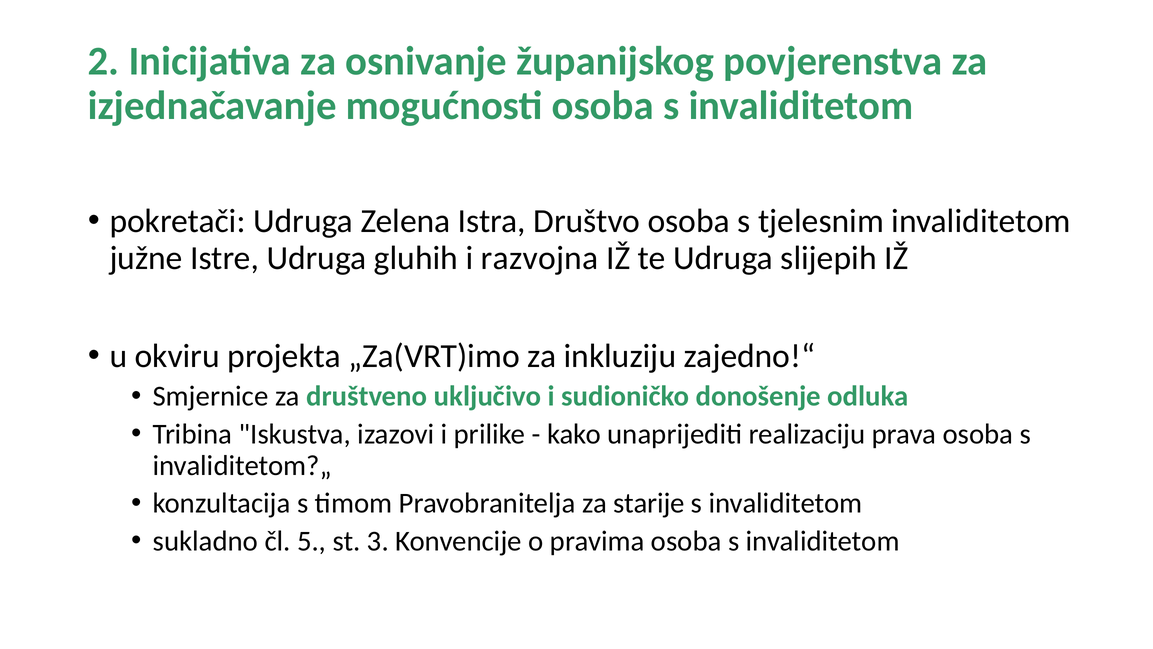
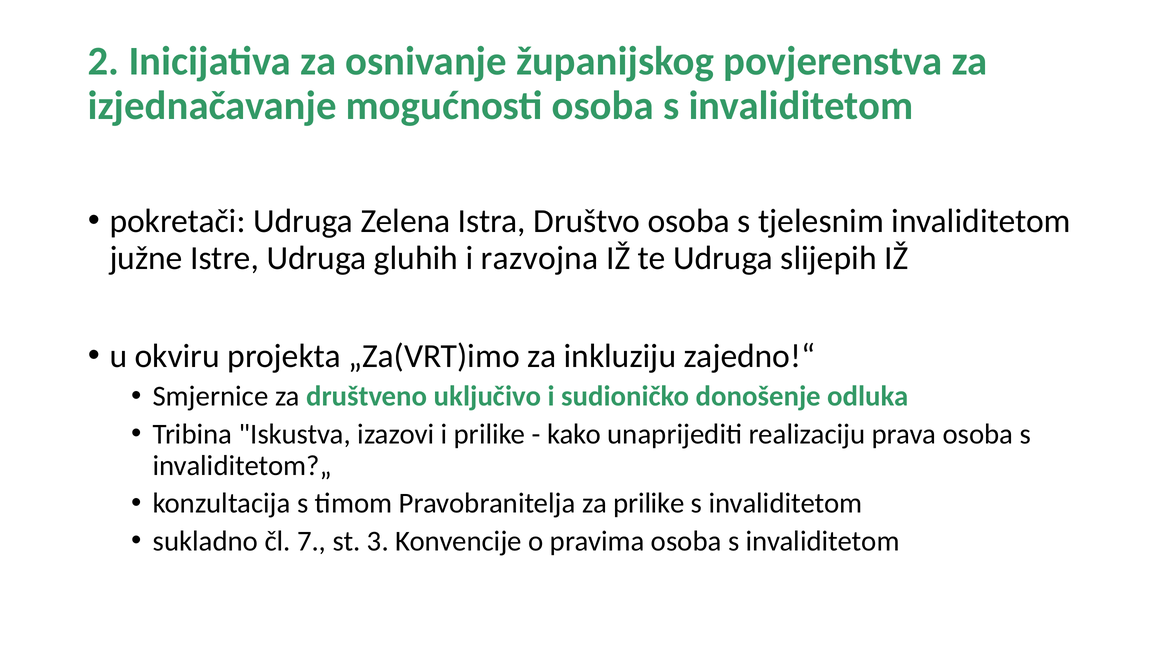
za starije: starije -> prilike (649, 503)
5: 5 -> 7 (312, 541)
